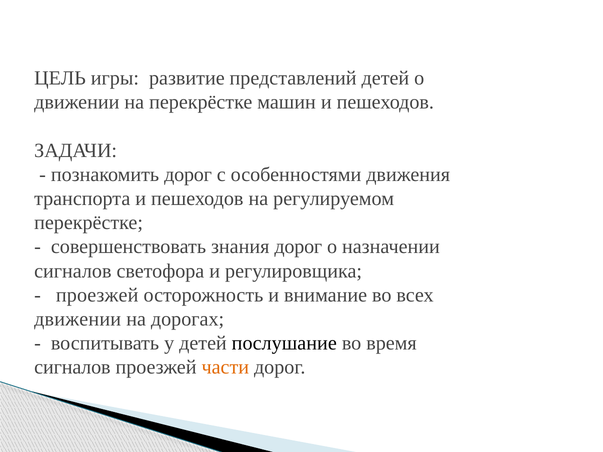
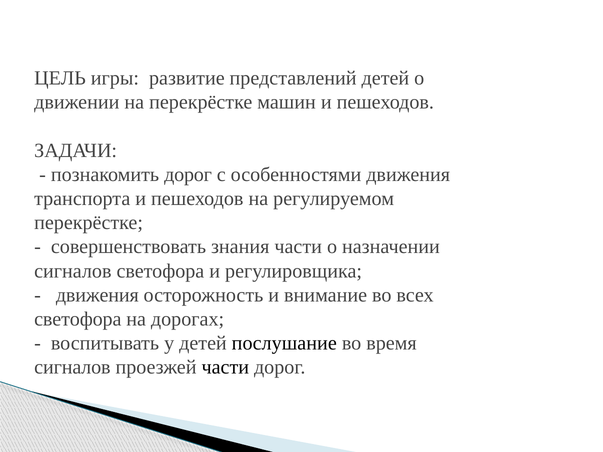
знания дорог: дорог -> части (298, 247)
проезжей: проезжей -> движения (97, 295)
движении: движении -> светофора (78, 319)
части colour: orange -> black (225, 368)
